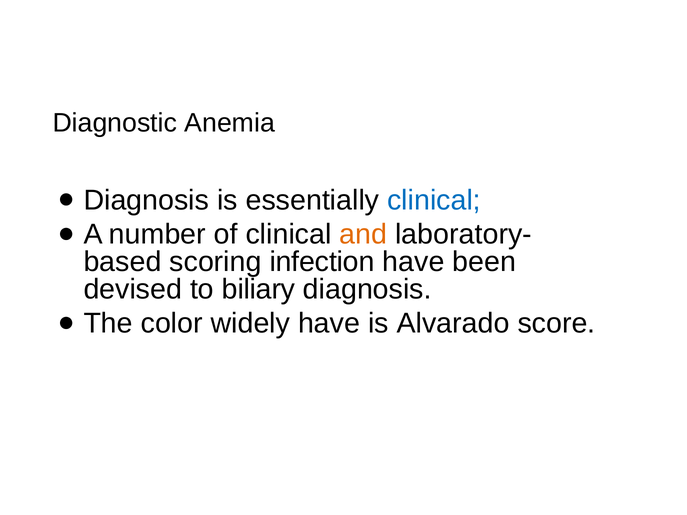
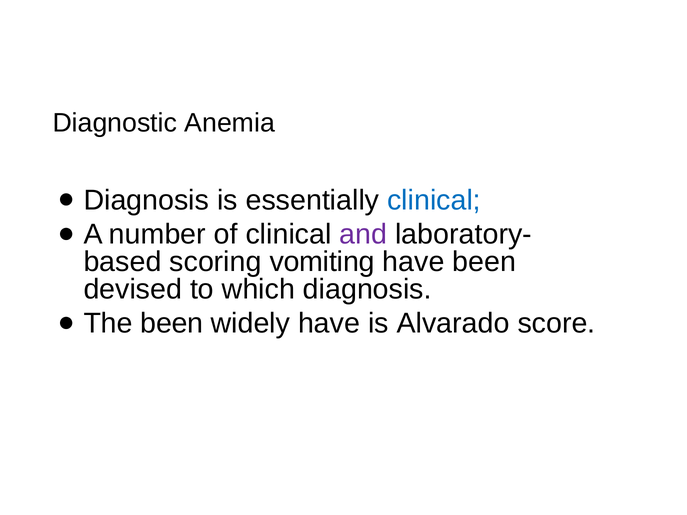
and colour: orange -> purple (363, 235)
infection: infection -> vomiting (322, 262)
biliary: biliary -> which (258, 290)
The color: color -> been (172, 324)
